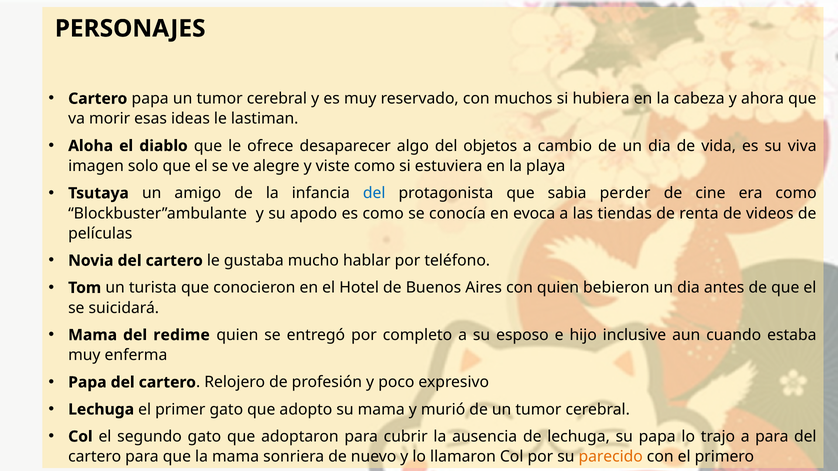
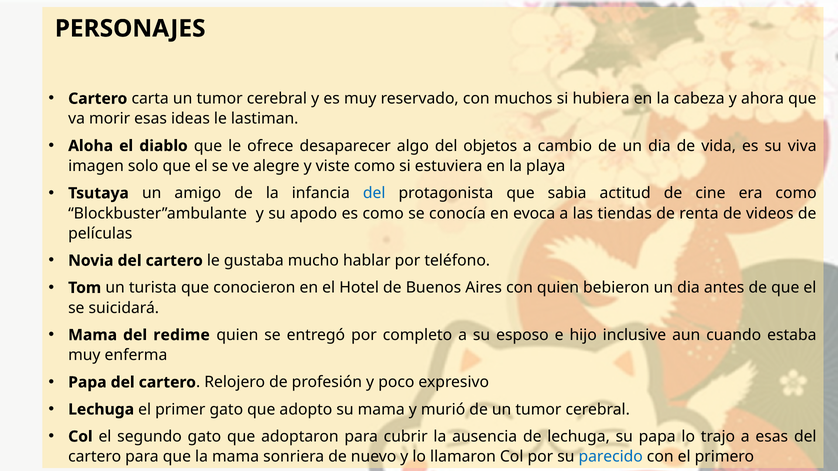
Cartero papa: papa -> carta (150, 99)
perder: perder -> actitud (625, 193)
a para: para -> esas (772, 437)
parecido colour: orange -> blue (611, 457)
